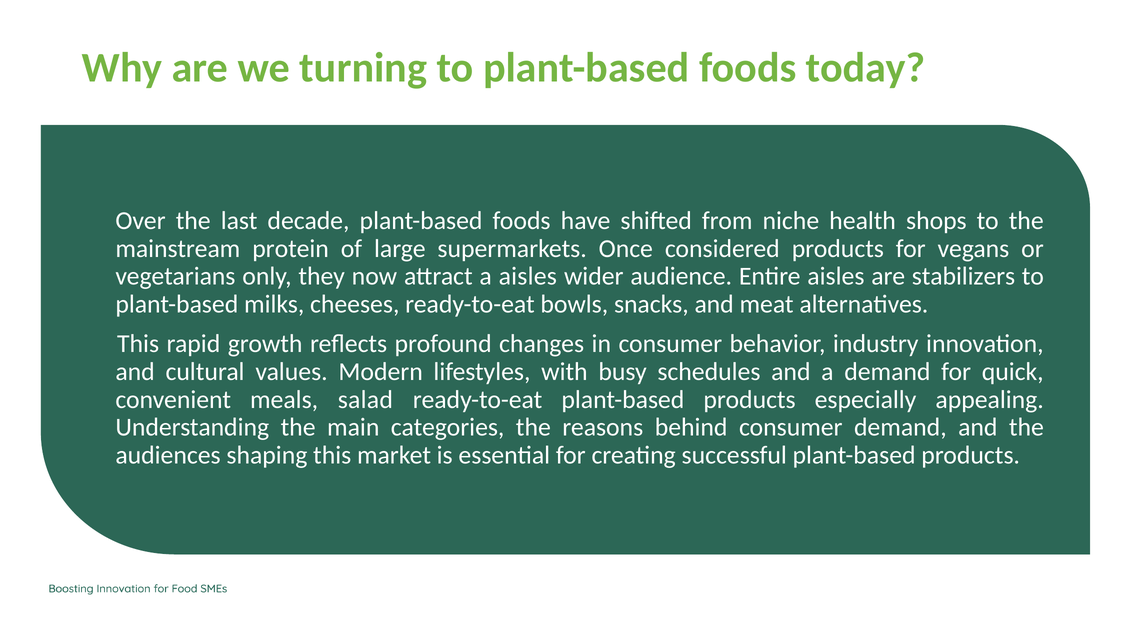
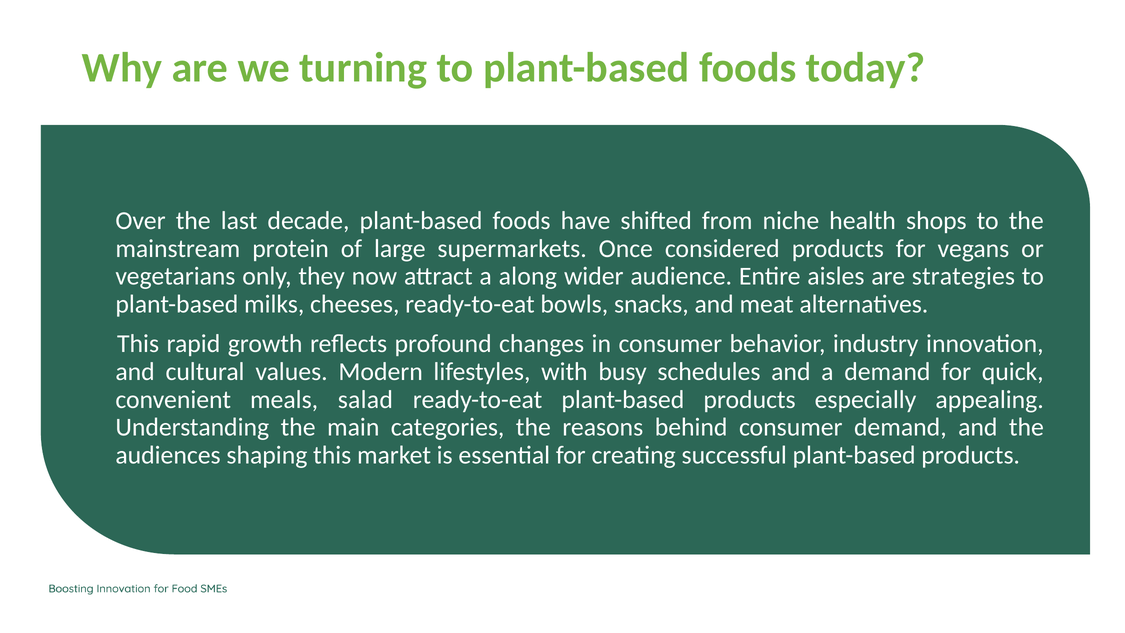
a aisles: aisles -> along (528, 276)
stabilizers: stabilizers -> strategies (963, 276)
